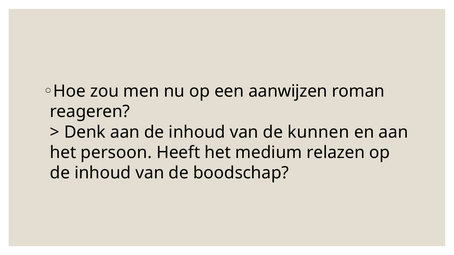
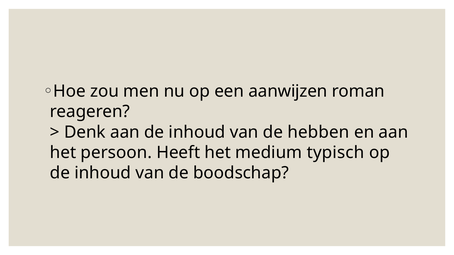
kunnen: kunnen -> hebben (318, 132)
relazen: relazen -> typisch (336, 153)
